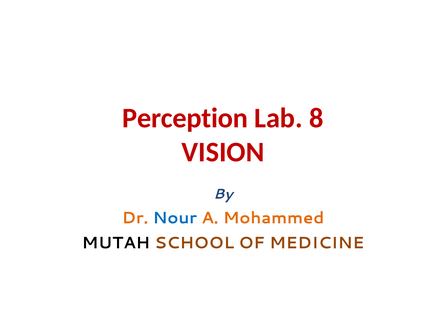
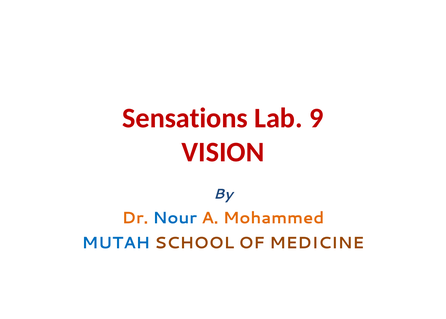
Perception: Perception -> Sensations (185, 118)
8: 8 -> 9 (316, 118)
MUTAH colour: black -> blue (116, 243)
